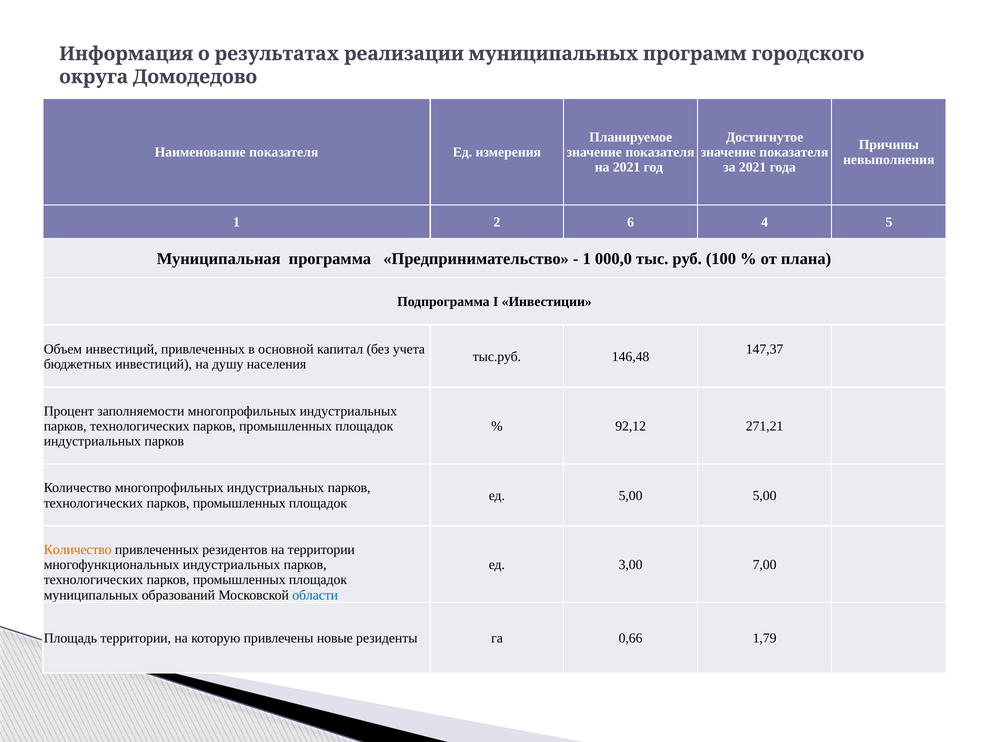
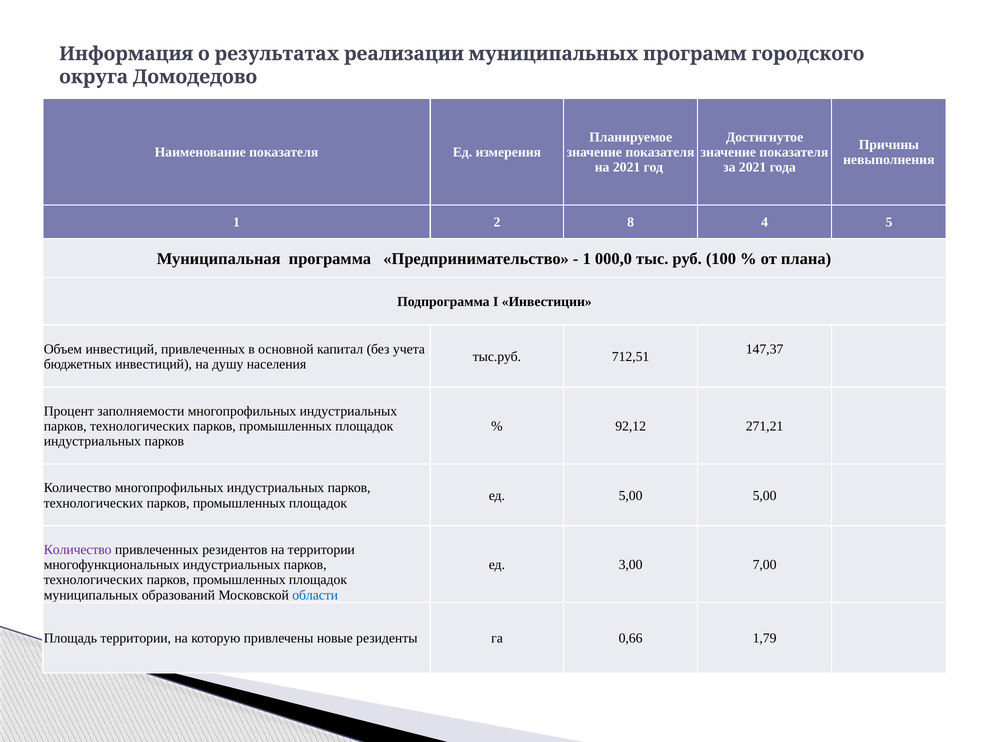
6: 6 -> 8 (631, 222)
146,48: 146,48 -> 712,51 (631, 356)
Количество colour: orange -> purple (78, 549)
